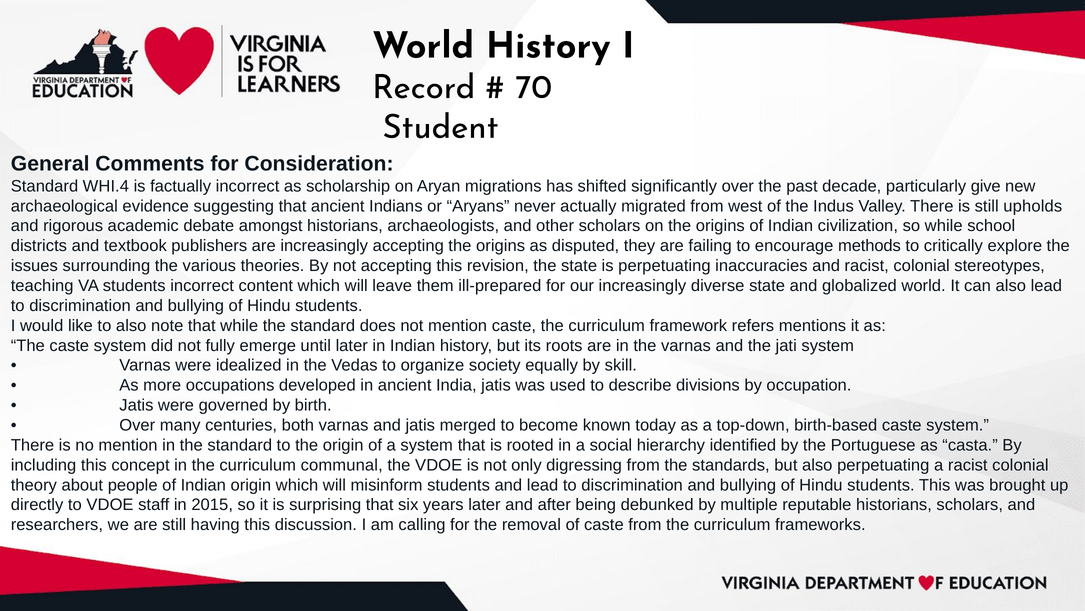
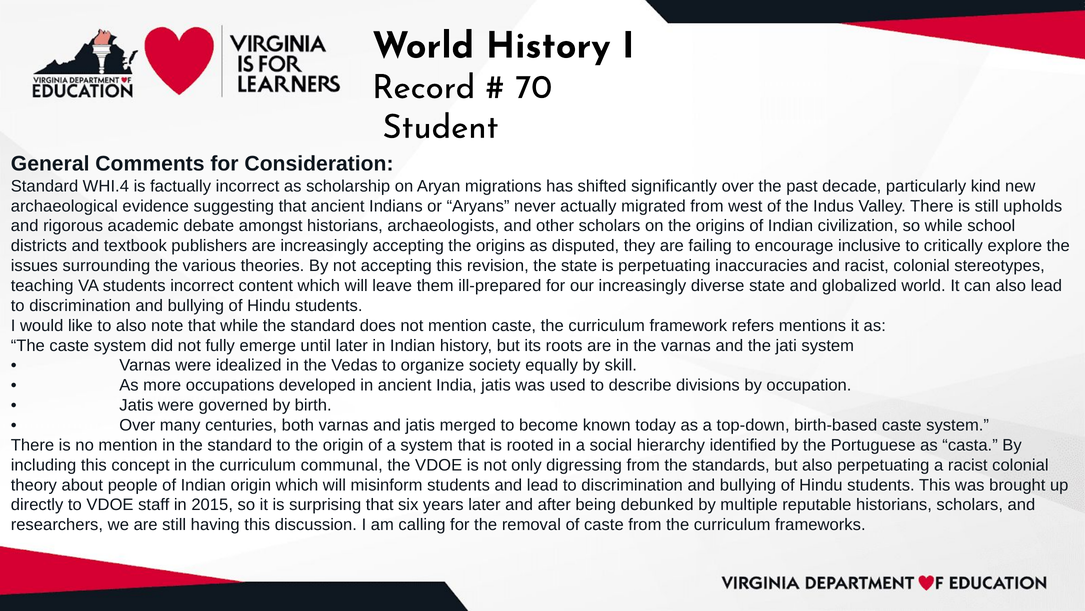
give: give -> kind (986, 186)
methods: methods -> inclusive (869, 246)
